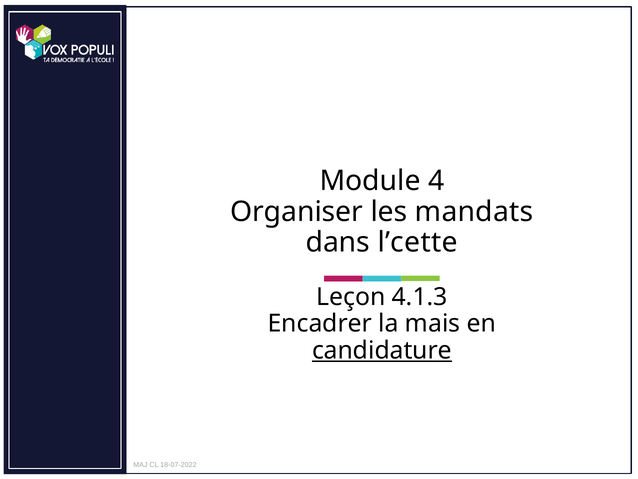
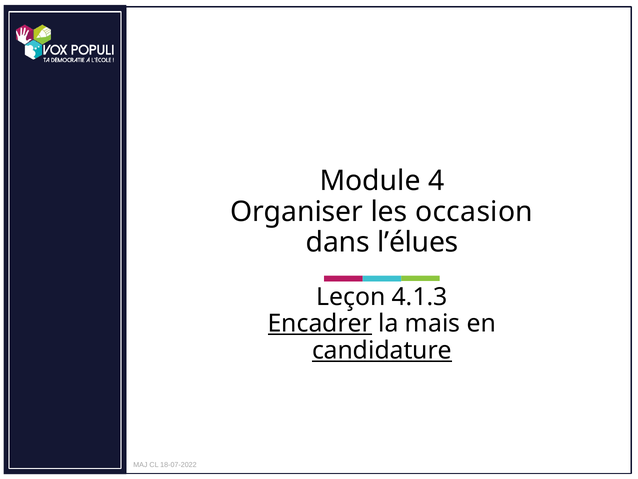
mandats: mandats -> occasion (474, 212)
l’cette: l’cette -> l’élues (418, 242)
Encadrer underline: none -> present (320, 323)
